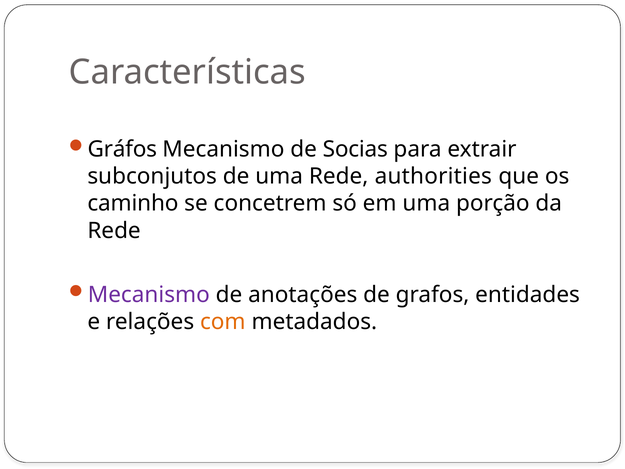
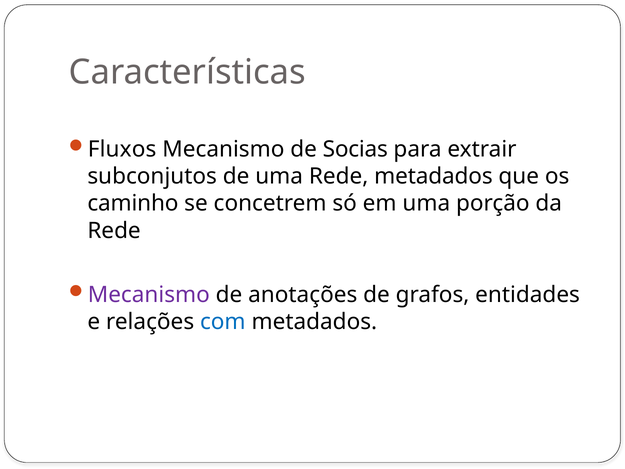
Gráfos: Gráfos -> Fluxos (122, 149)
Rede authorities: authorities -> metadados (433, 176)
com colour: orange -> blue (223, 322)
